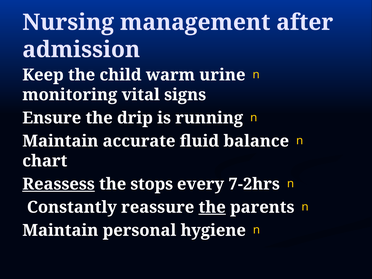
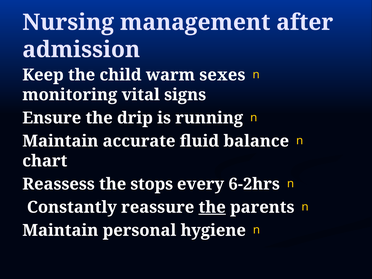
urine: urine -> sexes (222, 75)
Reassess underline: present -> none (59, 184)
7-2hrs: 7-2hrs -> 6-2hrs (254, 184)
